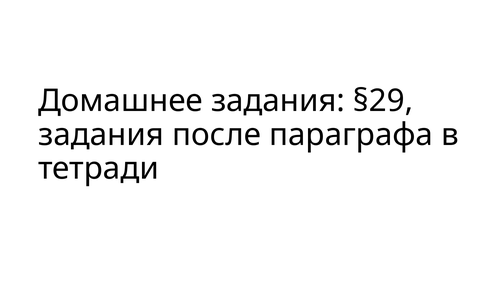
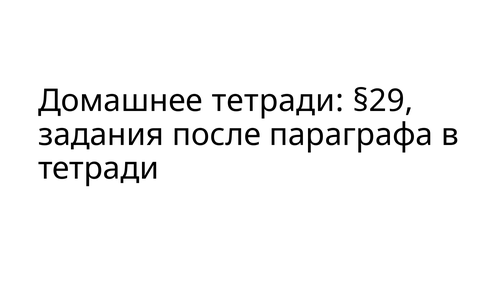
Домашнее задания: задания -> тетради (278, 101)
